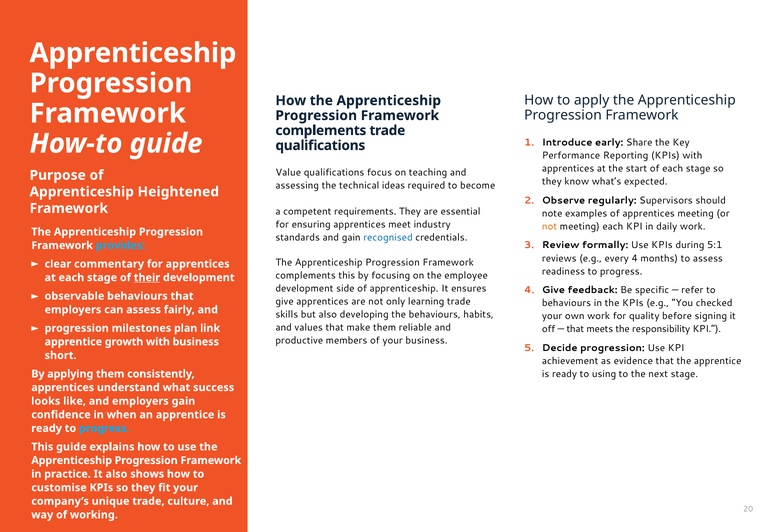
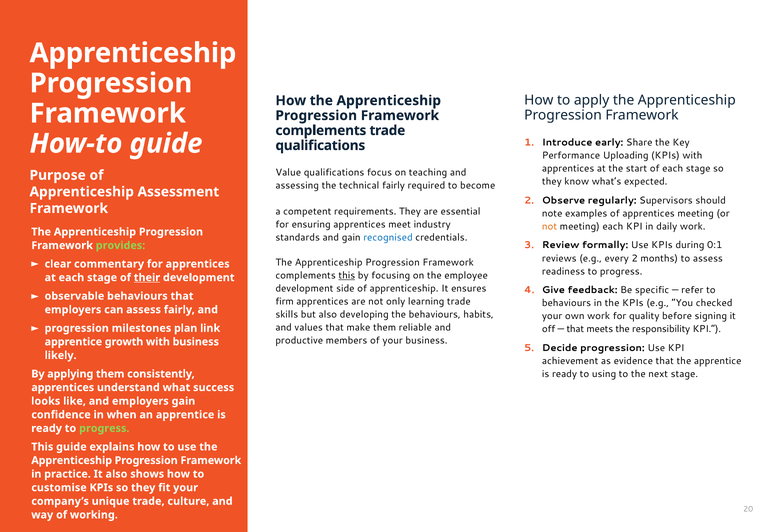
Reporting: Reporting -> Uploading (626, 155)
technical ideas: ideas -> fairly (393, 186)
Heightened: Heightened -> Assessment (178, 192)
5:1: 5:1 -> 0:1 (715, 245)
provides colour: light blue -> light green (121, 246)
every 4: 4 -> 2 (635, 258)
this underline: none -> present (347, 276)
give: give -> firm (285, 302)
short: short -> likely (61, 356)
progress colour: light blue -> light green (104, 429)
